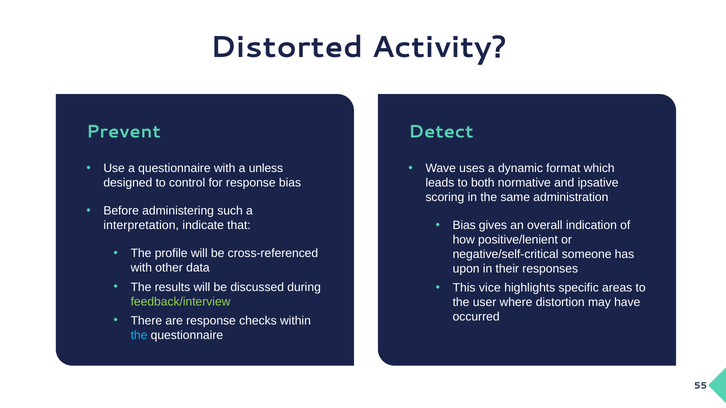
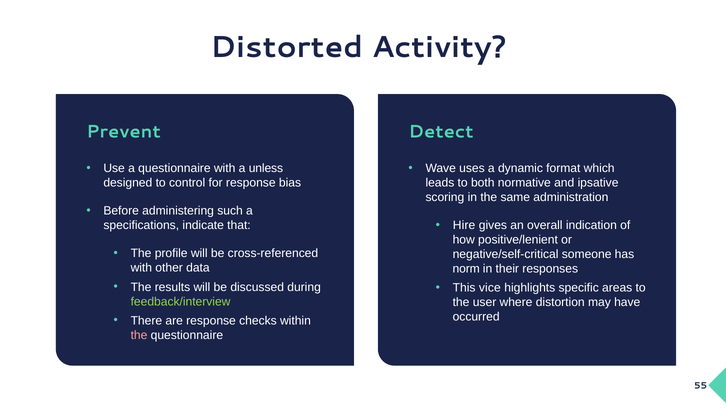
Bias: Bias -> Hire (464, 226)
interpretation: interpretation -> specifications (141, 226)
upon: upon -> norm (466, 269)
the colour: light blue -> pink (139, 335)
